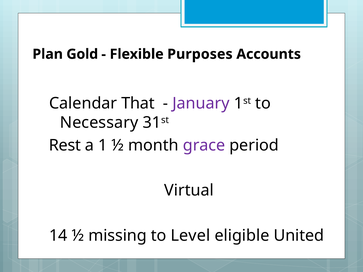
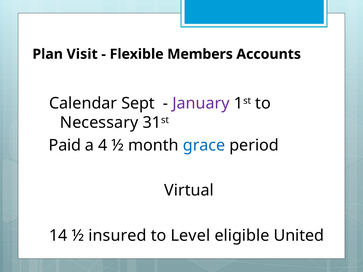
Gold: Gold -> Visit (82, 54)
Purposes: Purposes -> Members (200, 54)
That: That -> Sept (138, 103)
Rest: Rest -> Paid (65, 145)
1: 1 -> 4 (103, 145)
grace colour: purple -> blue (204, 145)
missing: missing -> insured (117, 236)
